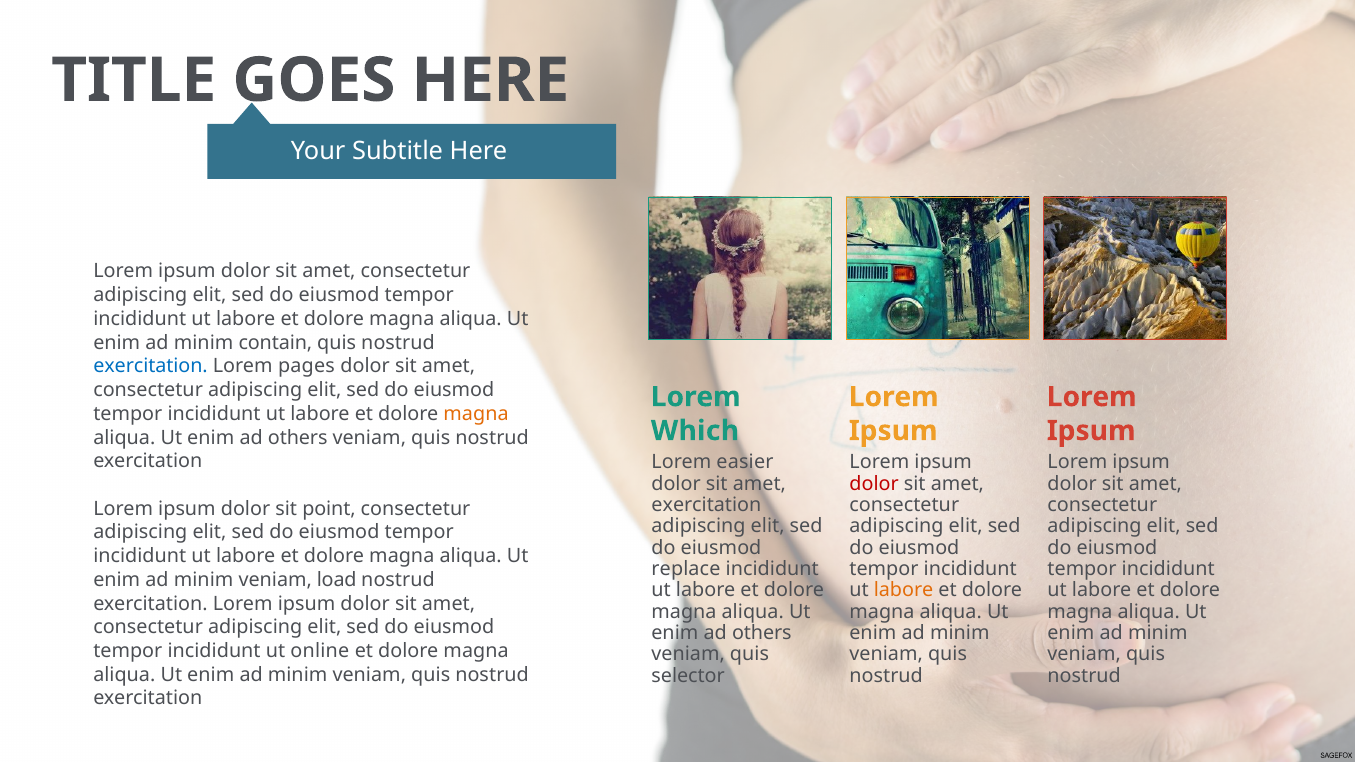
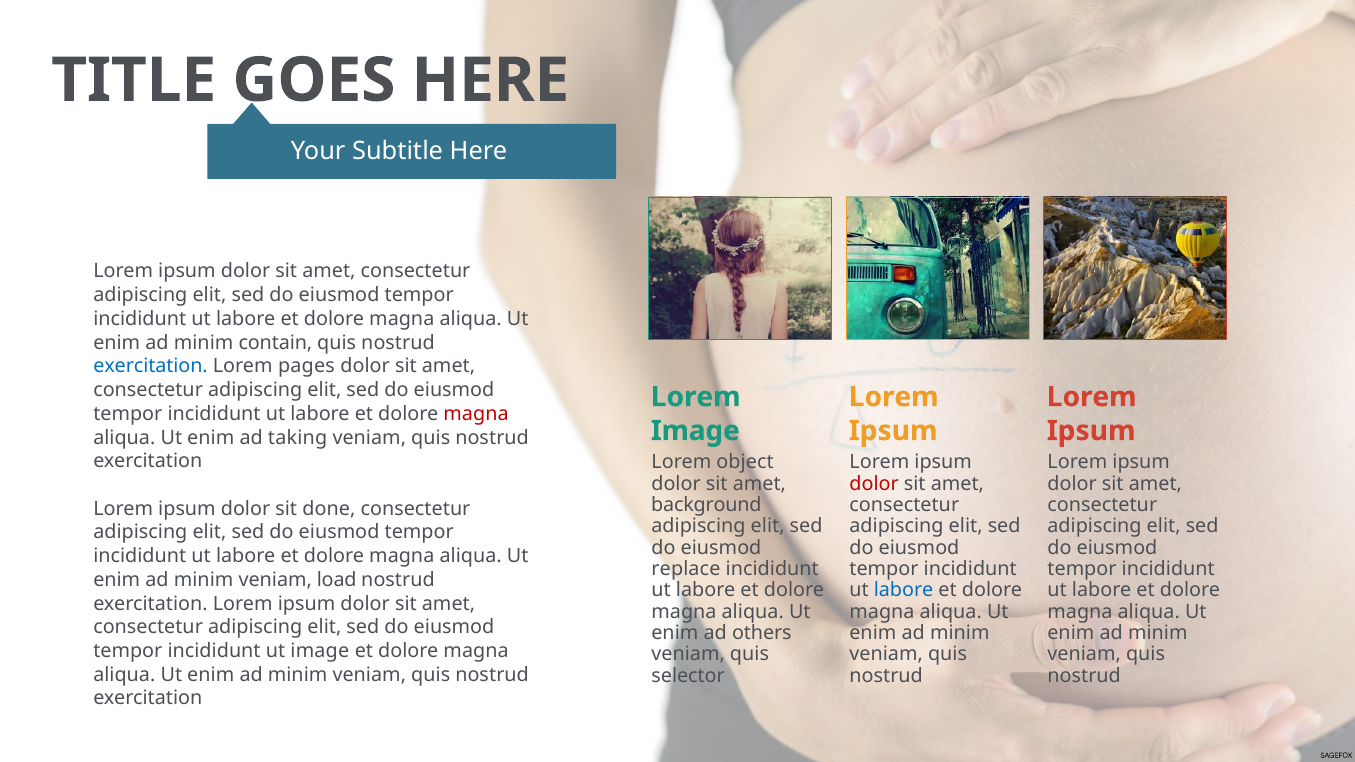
magna colour: orange -> red (476, 414)
Which: Which -> Image (695, 431)
others: others -> taking (298, 438)
easier: easier -> object (745, 462)
exercitation: exercitation -> background (706, 505)
point: point -> done (329, 509)
labore colour: orange -> blue (904, 590)
ut online: online -> image (320, 651)
